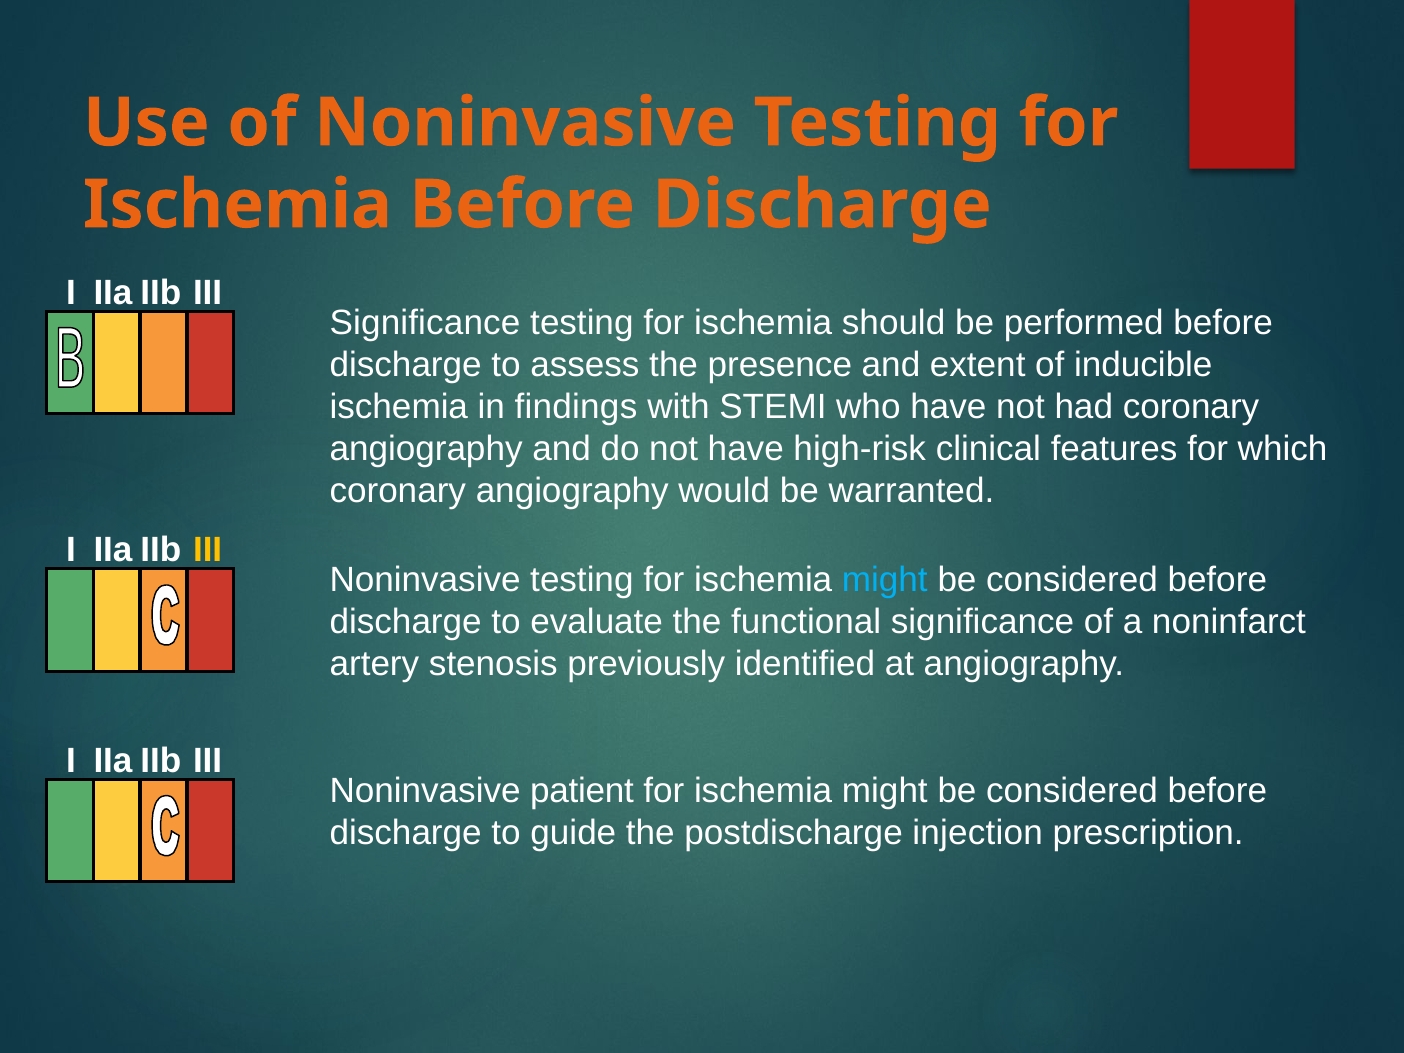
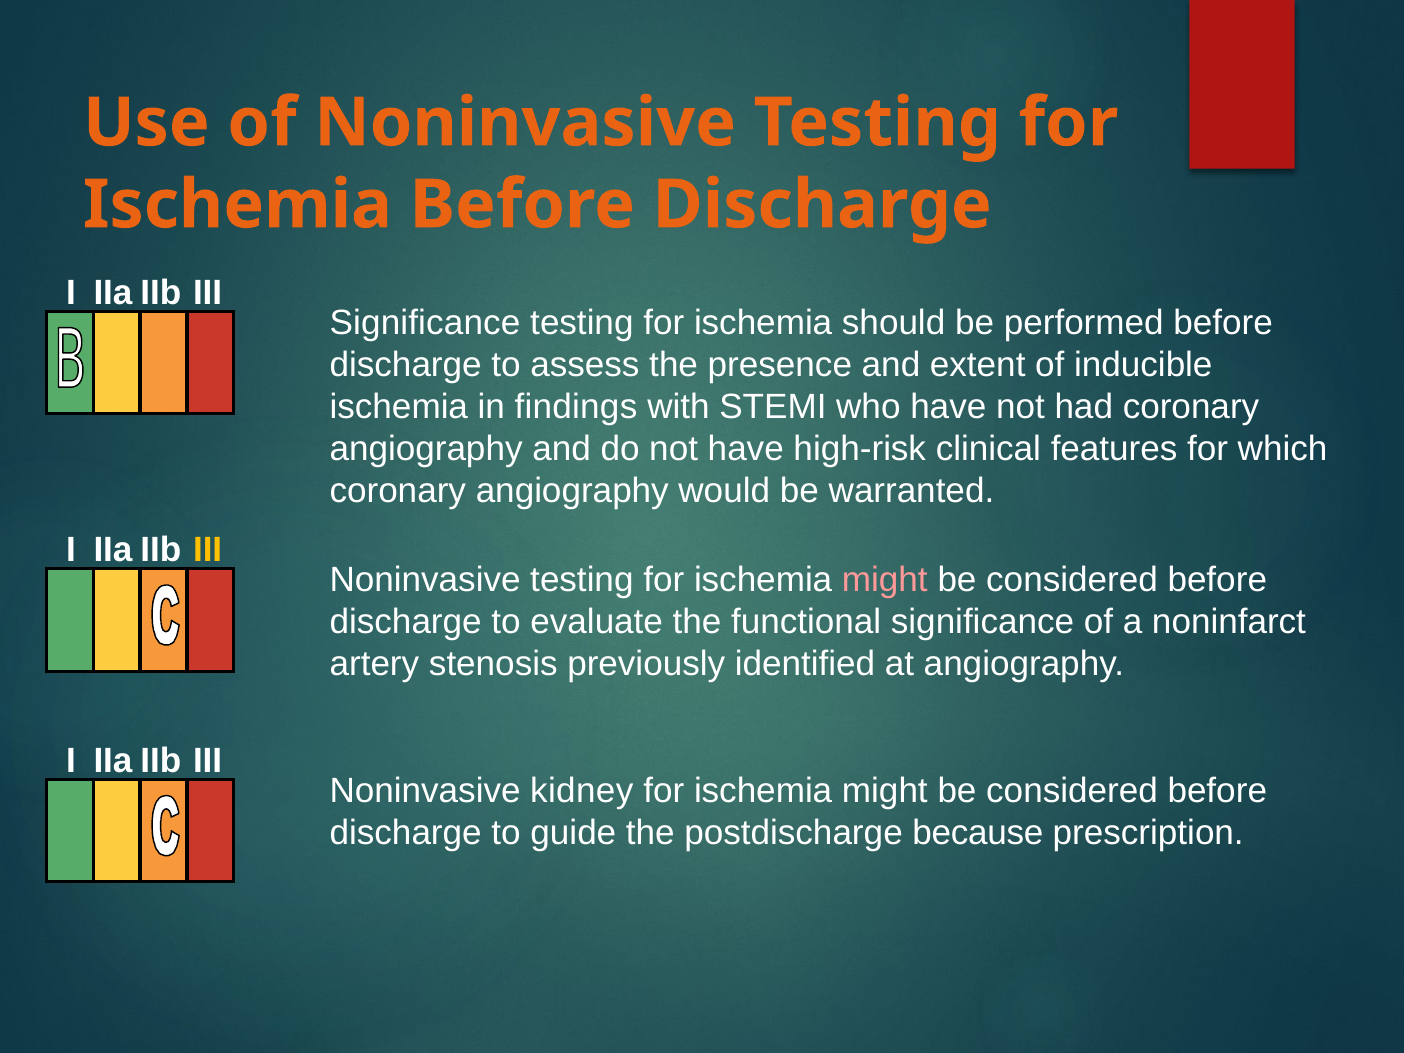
might colour: light blue -> pink (885, 580)
patient: patient -> kidney (582, 791)
injection: injection -> because (978, 833)
